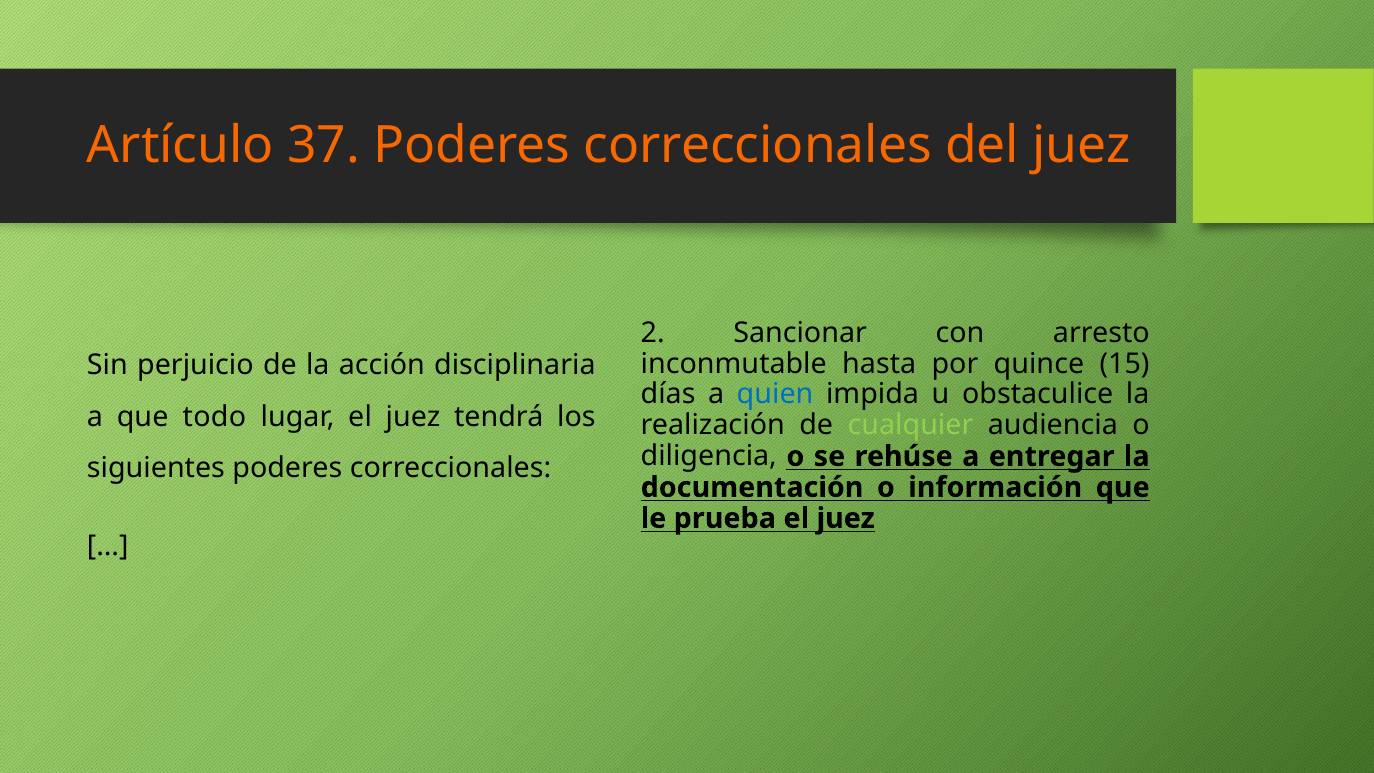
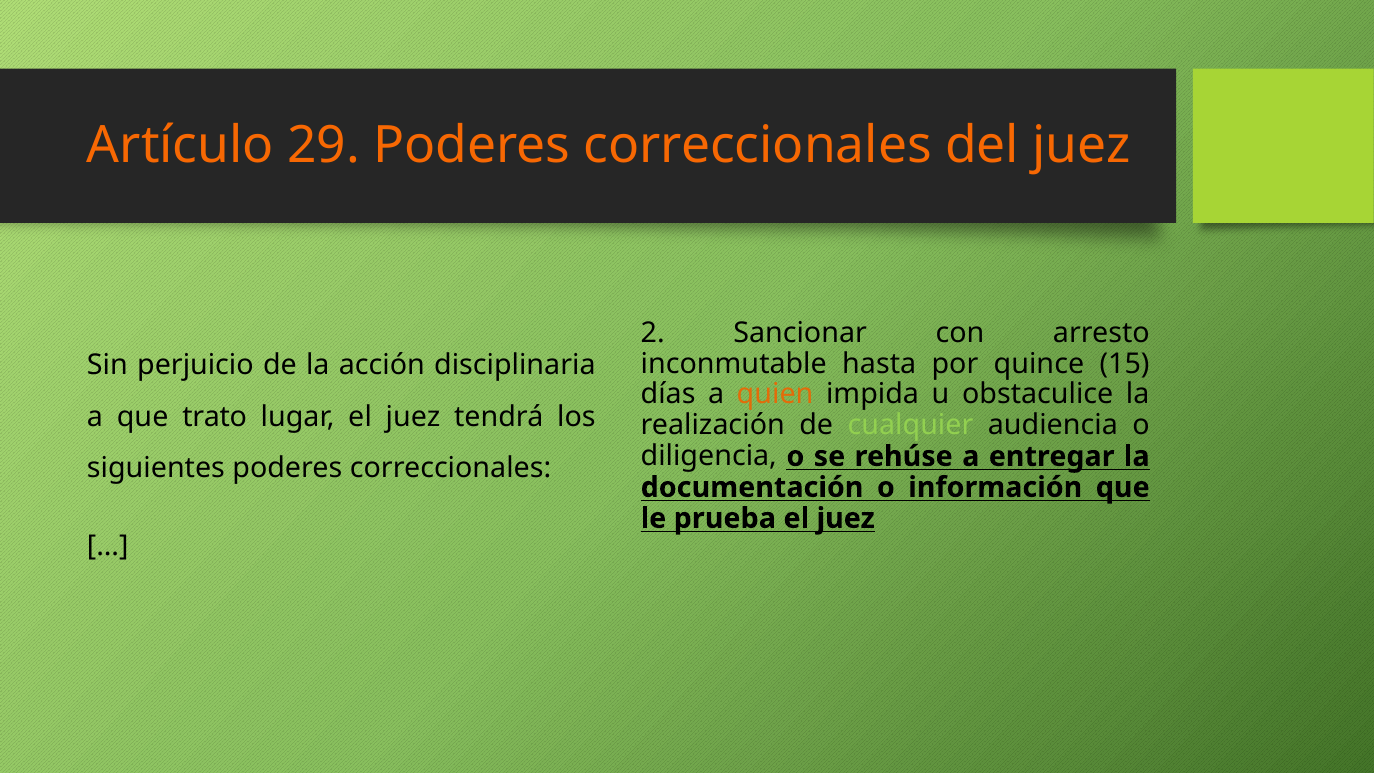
37: 37 -> 29 (324, 145)
quien colour: blue -> orange (775, 394)
todo: todo -> trato (215, 417)
